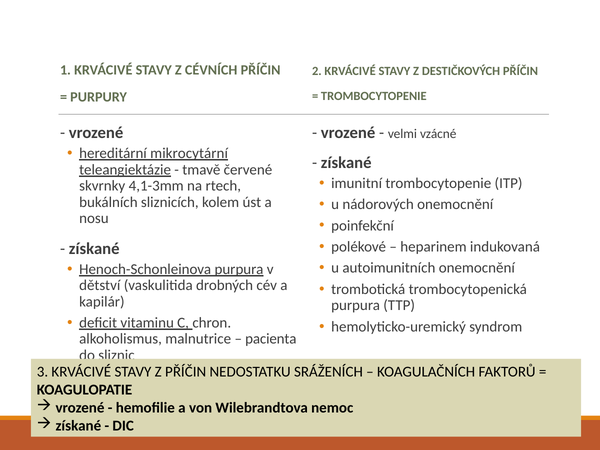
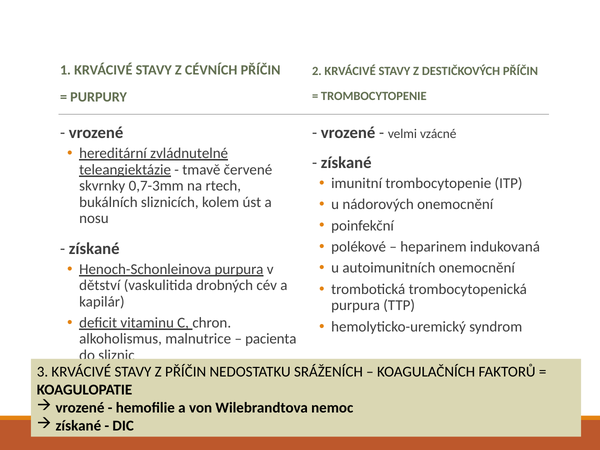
mikrocytární: mikrocytární -> zvládnutelné (189, 153)
4,1-3mm: 4,1-3mm -> 0,7-3mm (156, 186)
